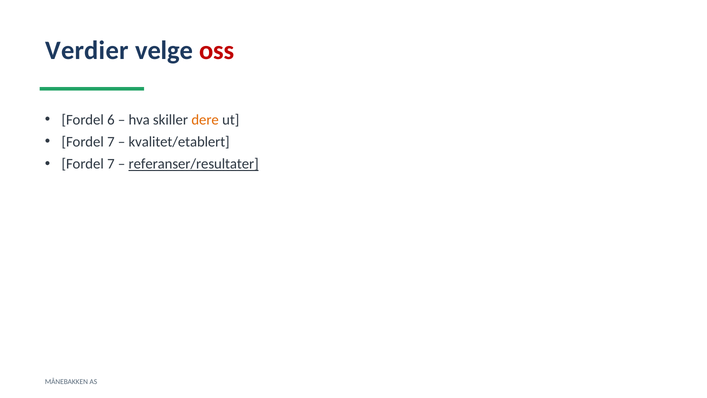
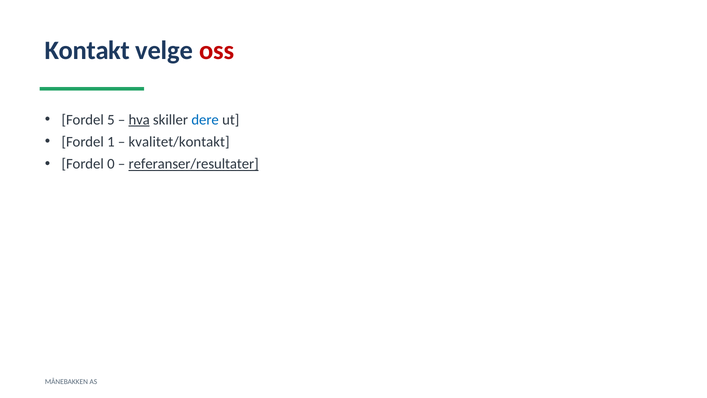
Verdier: Verdier -> Kontakt (87, 50)
6: 6 -> 5 (111, 120)
hva underline: none -> present (139, 120)
dere colour: orange -> blue (205, 120)
7: 7 -> 1 (111, 142)
kvalitet/etablert: kvalitet/etablert -> kvalitet/kontakt (179, 142)
7: 7 -> 0 (111, 164)
